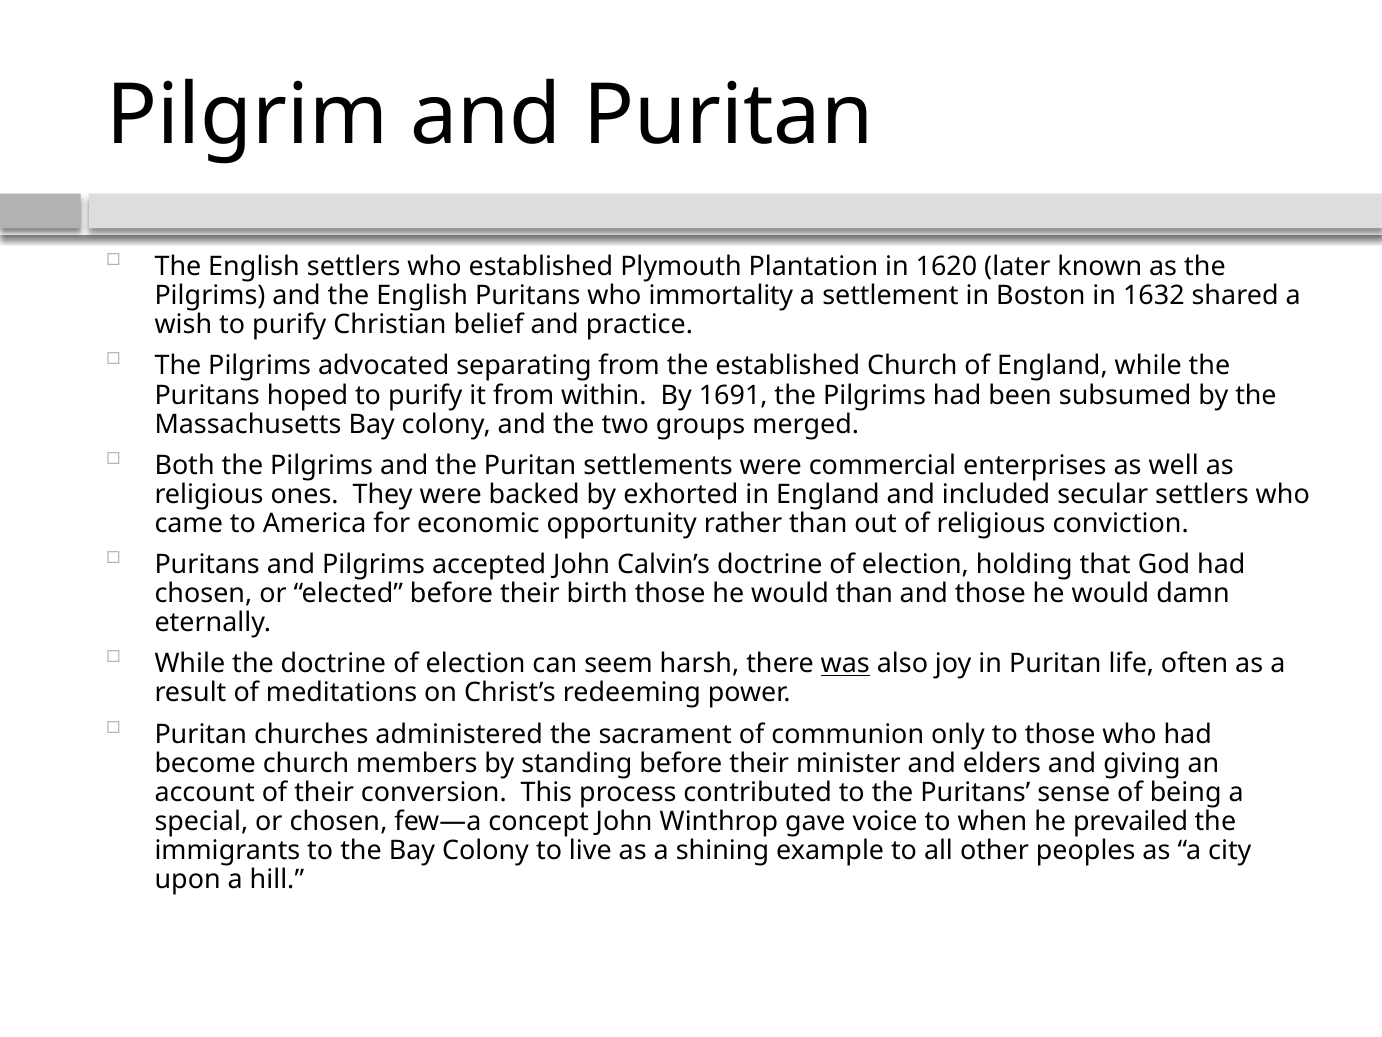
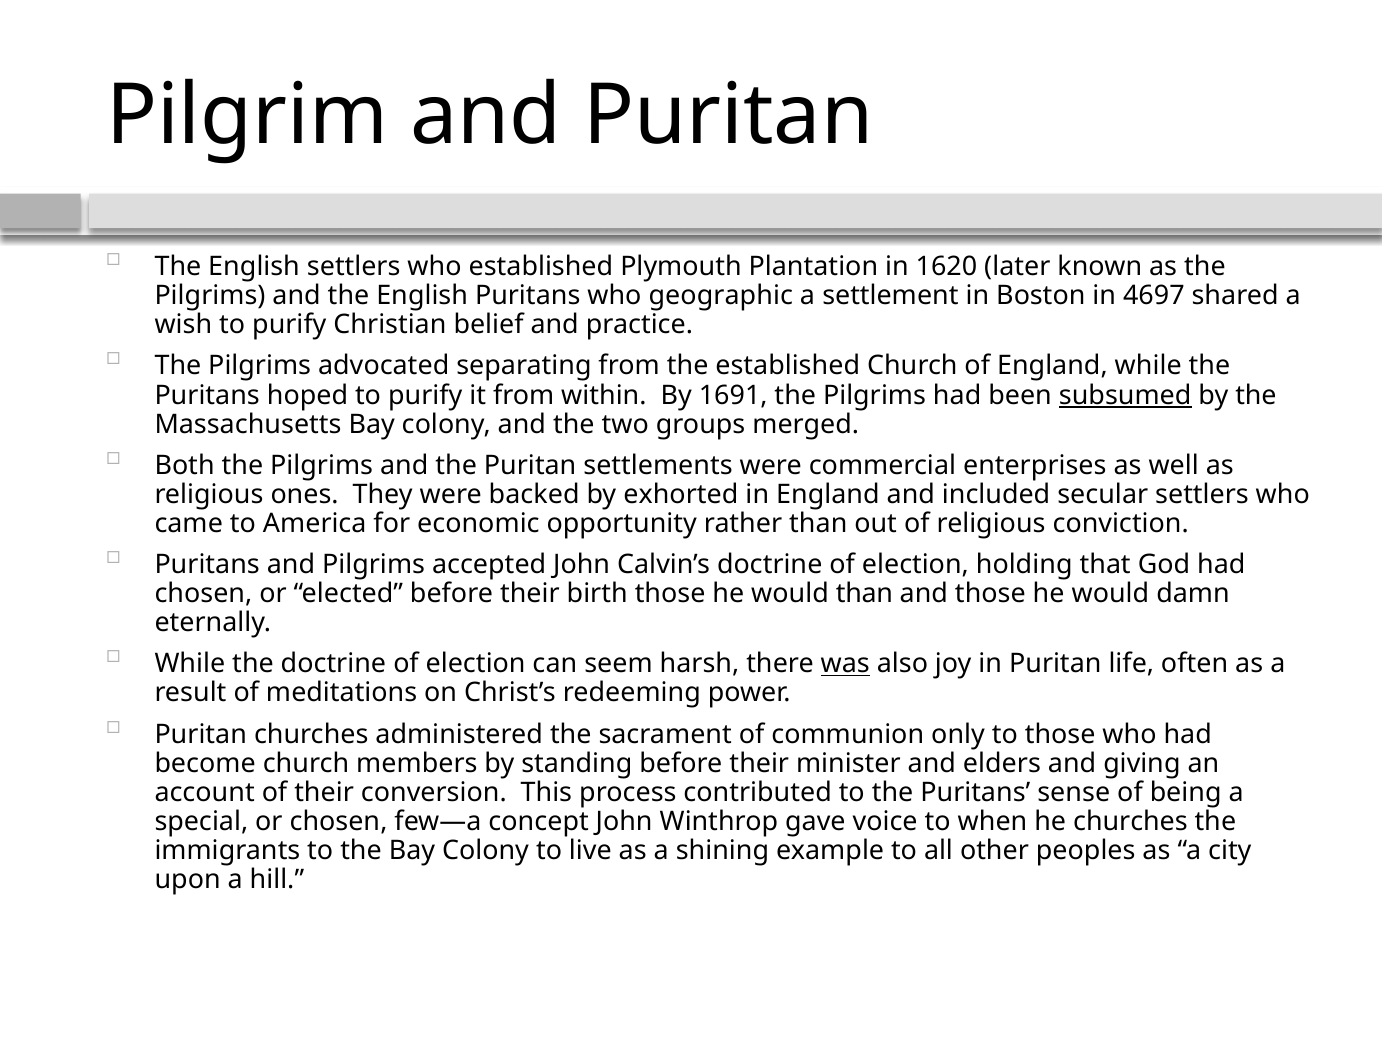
immortality: immortality -> geographic (721, 296)
1632: 1632 -> 4697 (1154, 296)
subsumed underline: none -> present (1125, 395)
he prevailed: prevailed -> churches (1130, 821)
